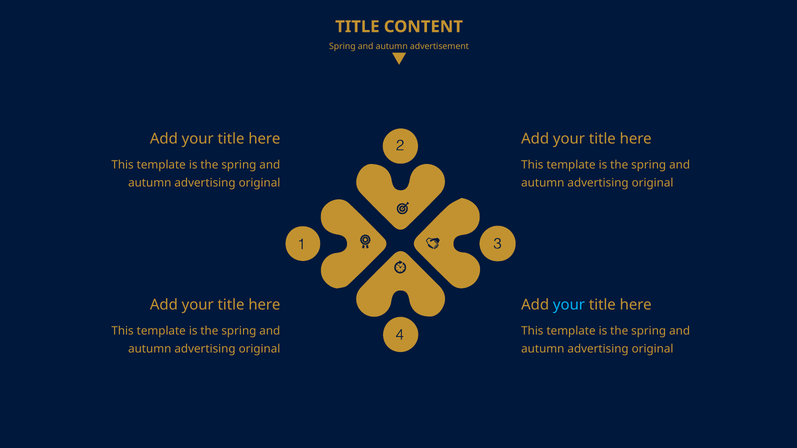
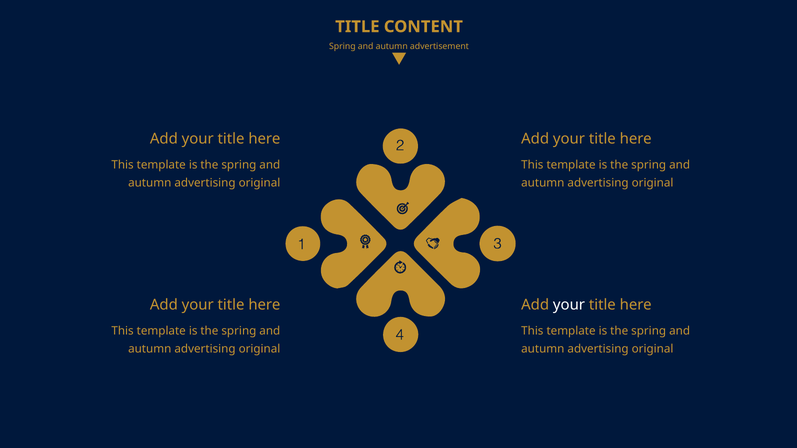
your colour: light blue -> white (569, 305)
